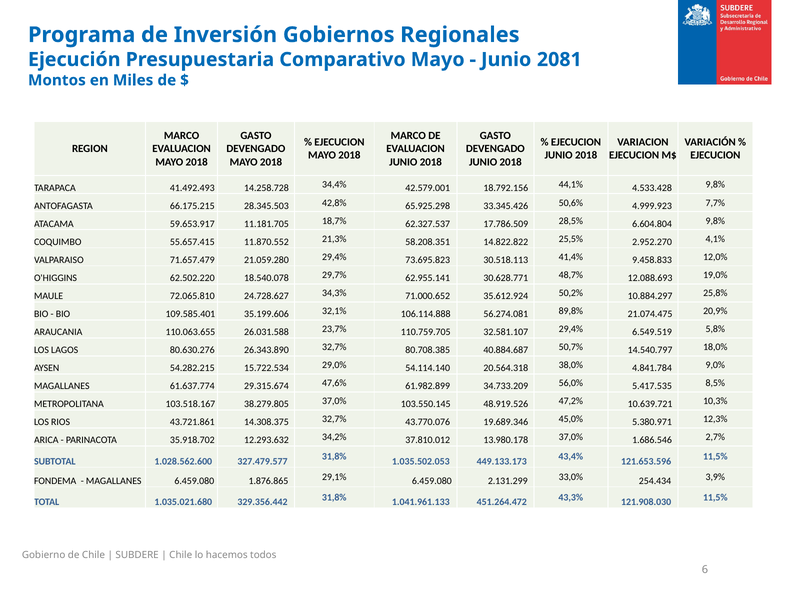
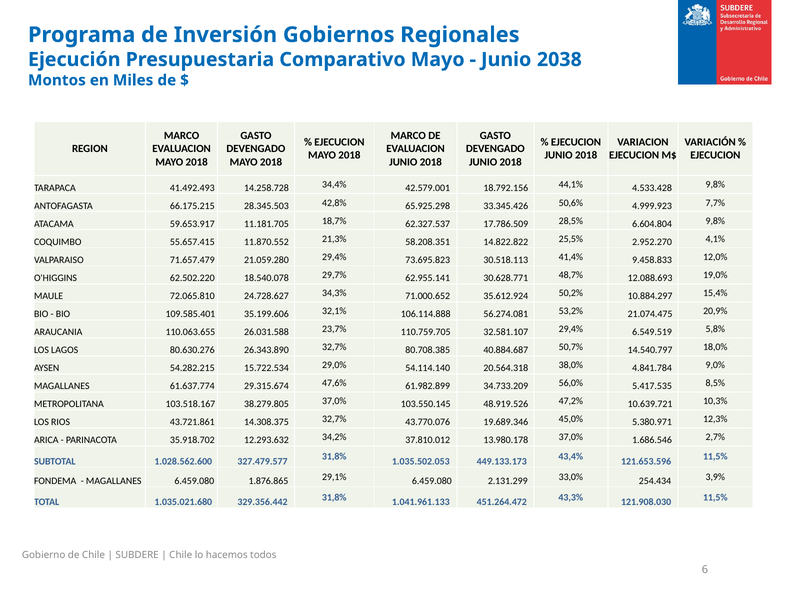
2081: 2081 -> 2038 (559, 60)
25,8%: 25,8% -> 15,4% (715, 293)
89,8%: 89,8% -> 53,2% (571, 311)
